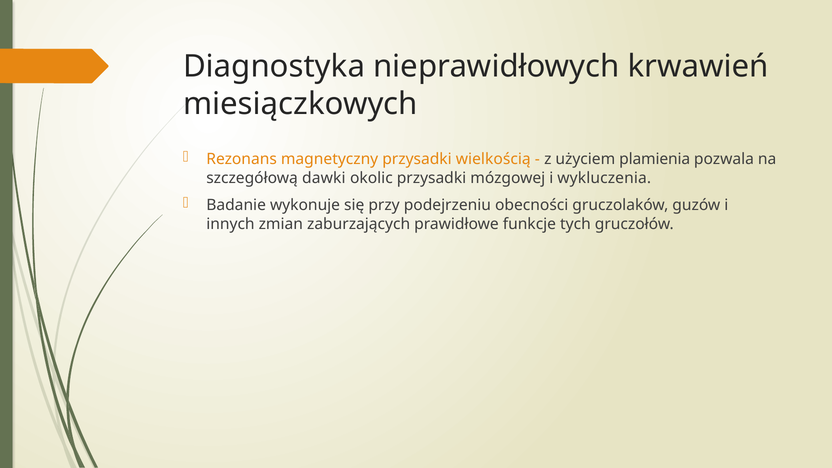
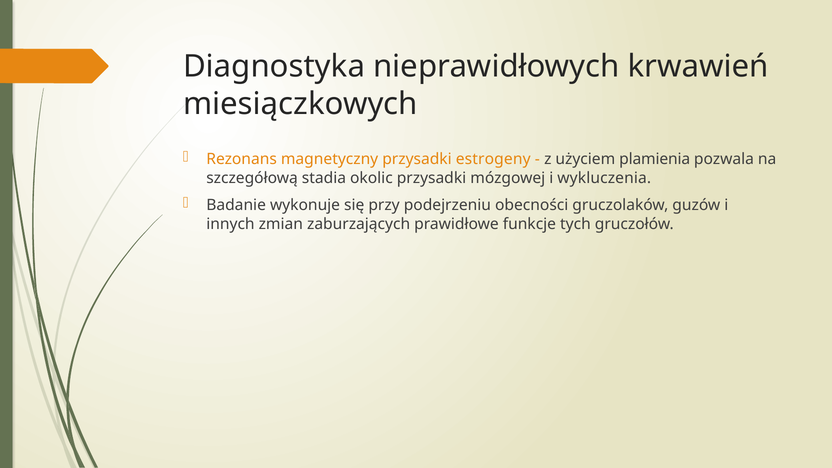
wielkością: wielkością -> estrogeny (493, 159)
dawki: dawki -> stadia (324, 178)
